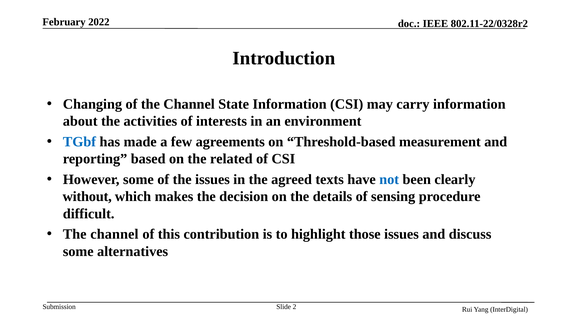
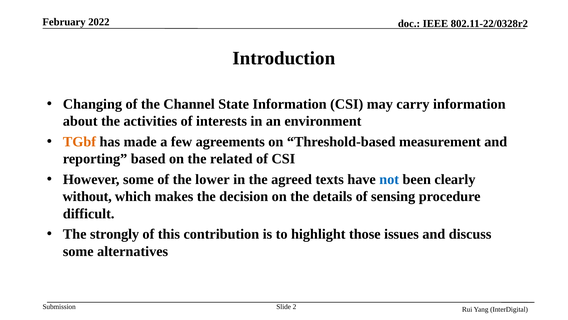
TGbf colour: blue -> orange (79, 142)
the issues: issues -> lower (212, 179)
channel: channel -> strongly (115, 234)
